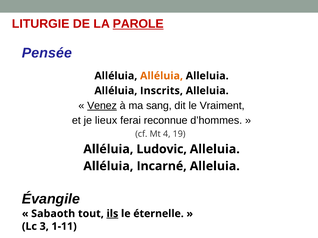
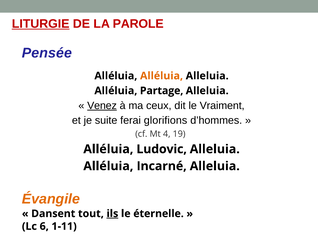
LITURGIE underline: none -> present (41, 24)
PAROLE underline: present -> none (138, 24)
Inscrits: Inscrits -> Partage (162, 91)
sang: sang -> ceux (159, 106)
lieux: lieux -> suite (106, 121)
reconnue: reconnue -> glorifions (166, 121)
Évangile colour: black -> orange (51, 199)
Sabaoth: Sabaoth -> Dansent (53, 214)
3: 3 -> 6 (44, 227)
